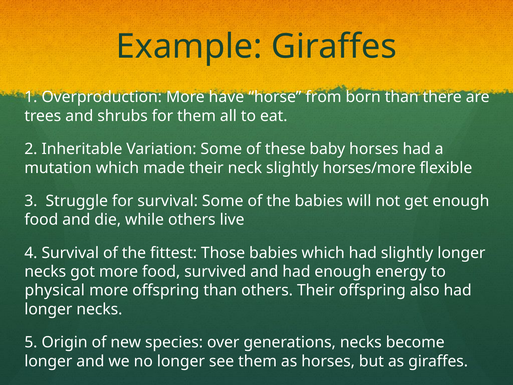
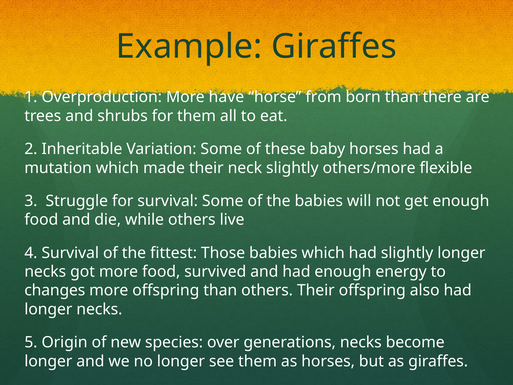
horses/more: horses/more -> others/more (369, 168)
physical: physical -> changes (55, 290)
